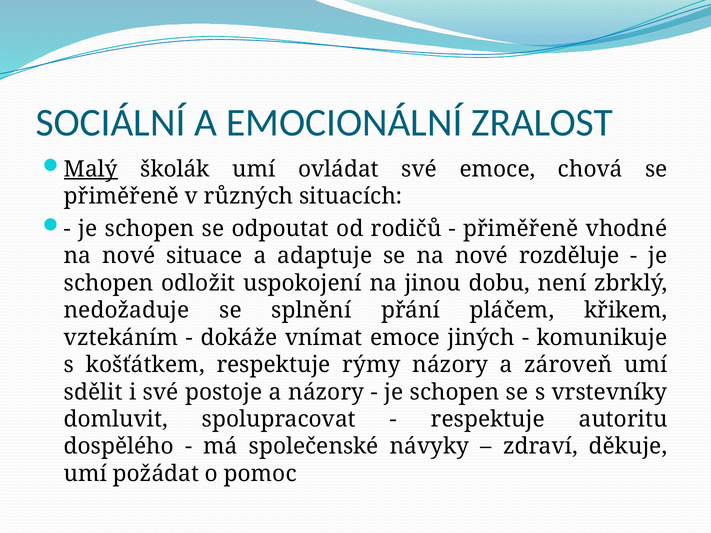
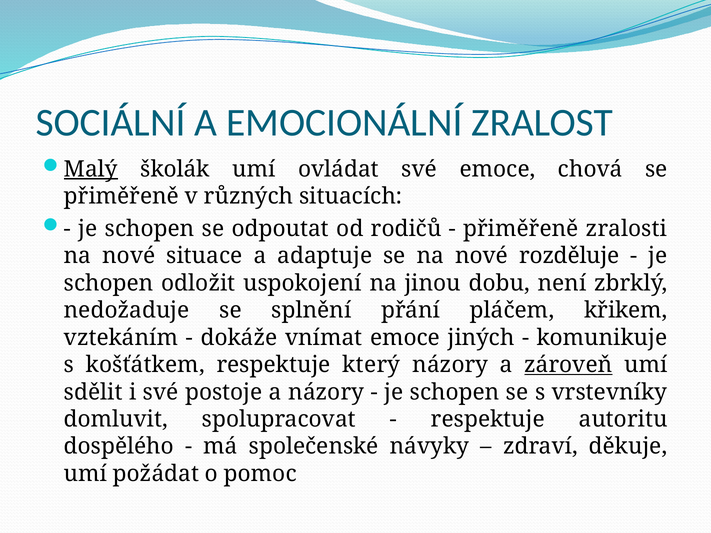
vhodné: vhodné -> zralosti (626, 229)
rýmy: rýmy -> který (371, 365)
zároveň underline: none -> present (568, 365)
